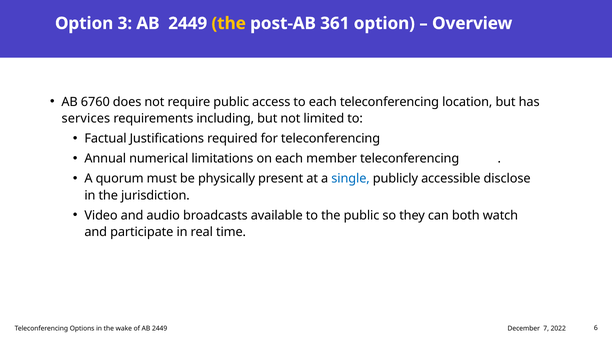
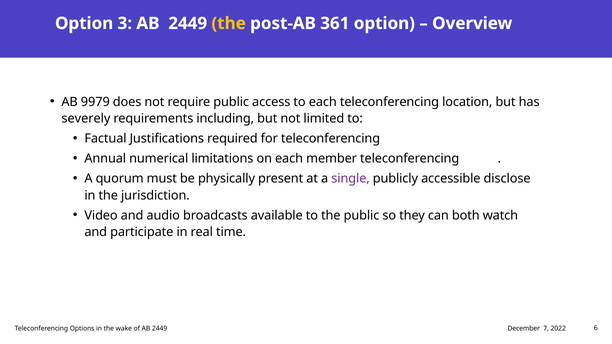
6760: 6760 -> 9979 (95, 102)
services: services -> severely (86, 119)
single colour: blue -> purple (351, 179)
